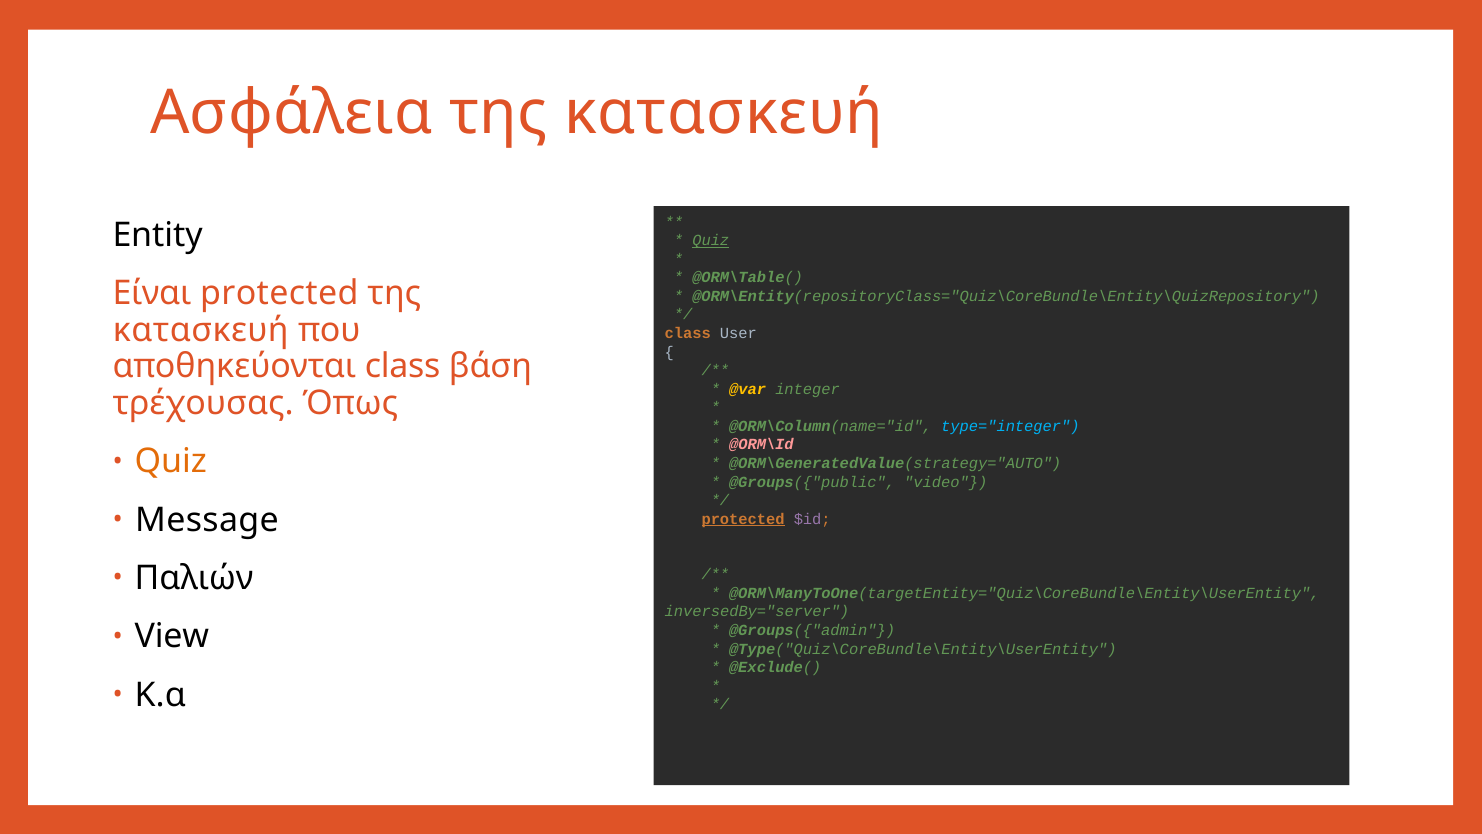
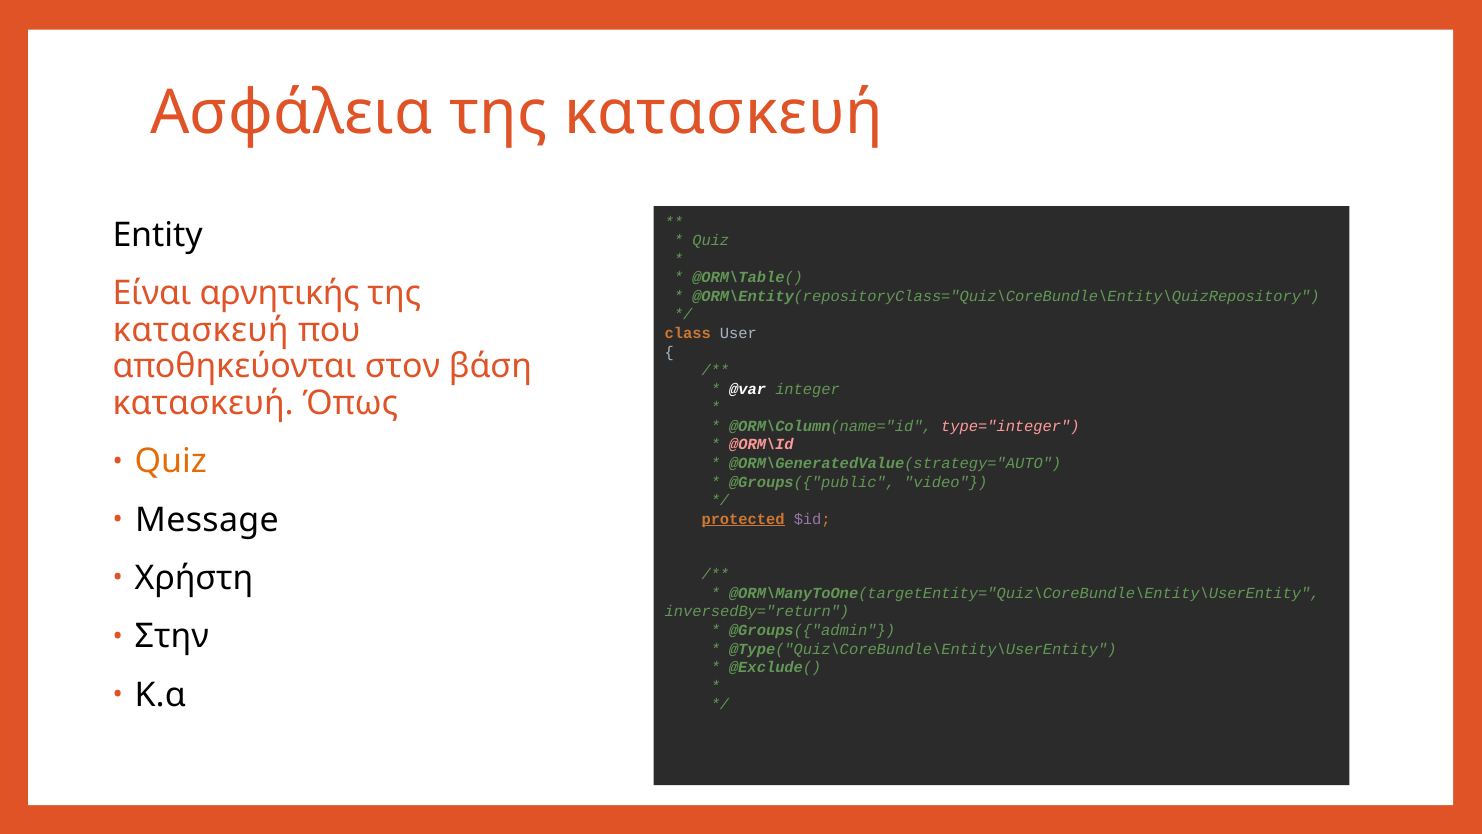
Quiz underline: present -> none (711, 240)
Είναι protected: protected -> αρνητικής (280, 293)
αποθηκεύονται class: class -> στον (403, 366)
@var colour: yellow -> white (748, 389)
τρέχουσας: τρέχουσας -> κατασκευή (203, 403)
type="integer colour: light blue -> pink (1010, 426)
Παλιών: Παλιών -> Χρήστη (194, 578)
inversedBy="server: inversedBy="server -> inversedBy="return (757, 612)
View: View -> Στην (172, 636)
